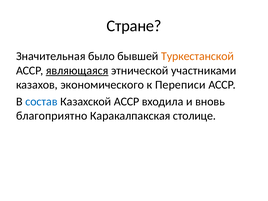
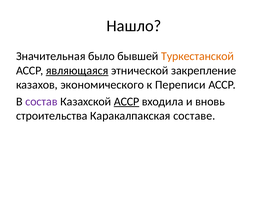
Стране: Стране -> Нашло (134, 26)
участниками: участниками -> закрепление (204, 71)
состав colour: blue -> purple (41, 101)
АССР underline: none -> present (127, 101)
благоприятно: благоприятно -> строительства (52, 116)
столице: столице -> составе (194, 116)
